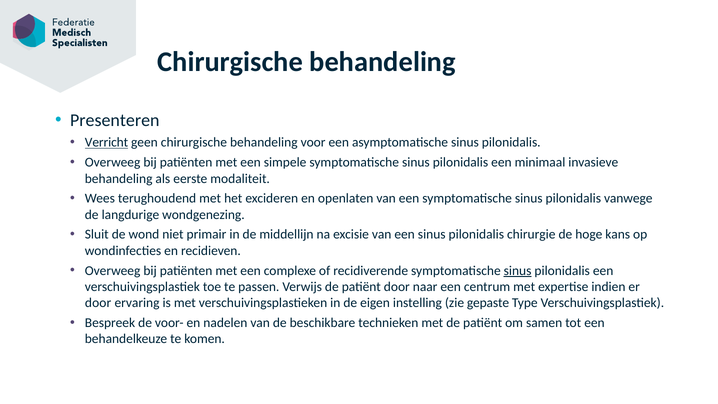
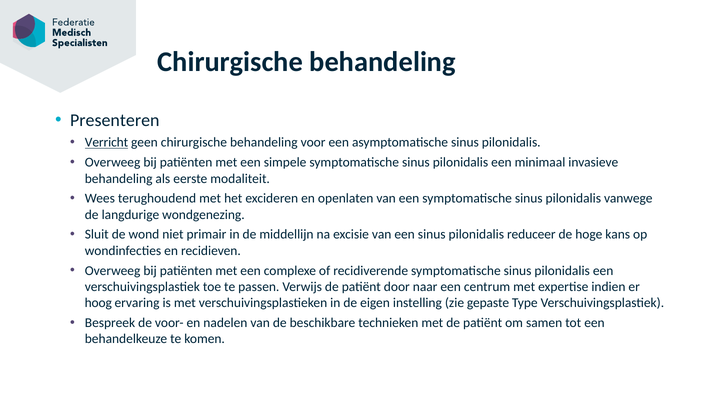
chirurgie: chirurgie -> reduceer (531, 234)
sinus underline: present -> none (518, 270)
door: door -> hoog (98, 303)
